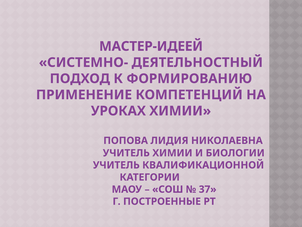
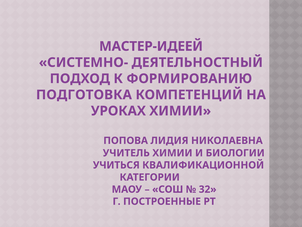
ПРИМЕНЕНИЕ: ПРИМЕНЕНИЕ -> ПОДГОТОВКА (84, 95)
УЧИТЕЛЬ: УЧИТЕЛЬ -> УЧИТЬСЯ (116, 165)
37: 37 -> 32 (208, 189)
